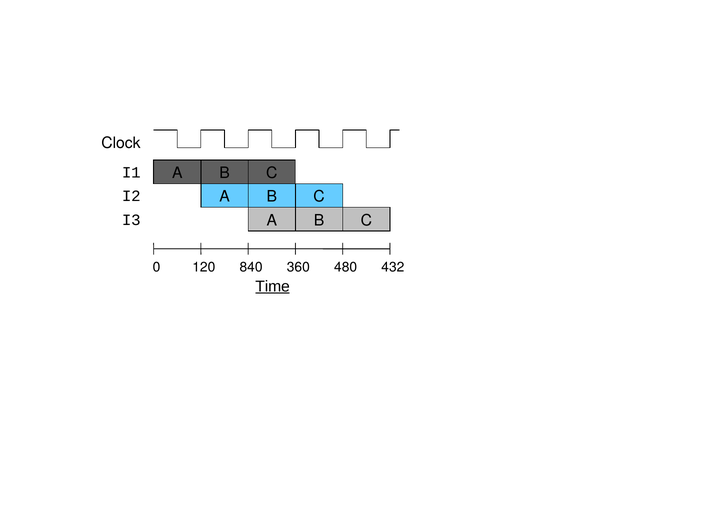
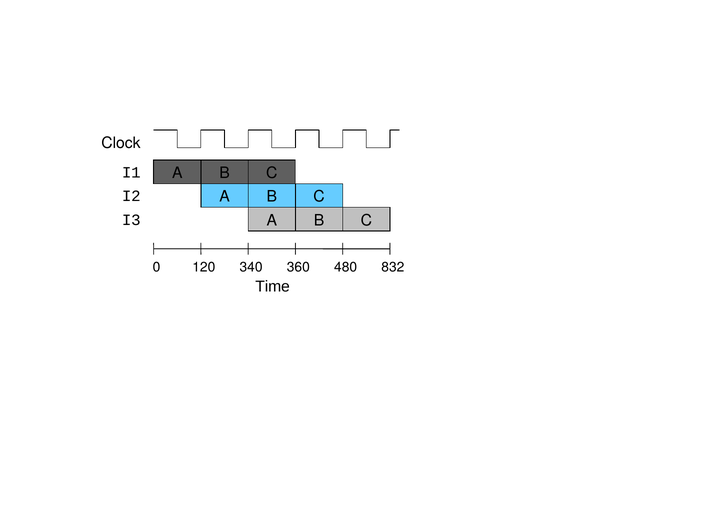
840: 840 -> 340 (251, 267)
432: 432 -> 832 (393, 267)
Time underline: present -> none (273, 286)
